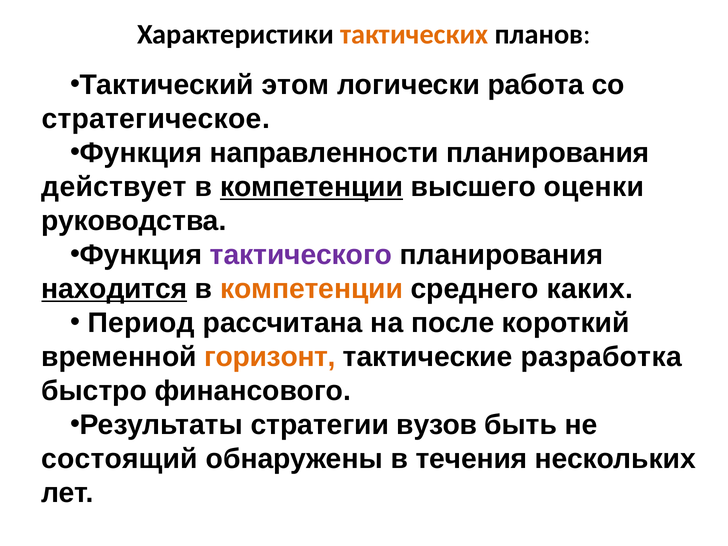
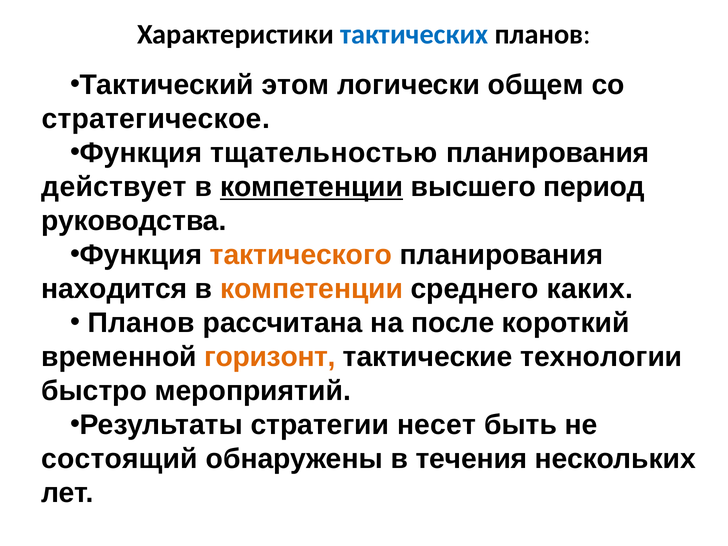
тактических colour: orange -> blue (414, 35)
работа: работа -> общем (536, 85)
направленности: направленности -> тщательностью (324, 153)
оценки: оценки -> период (594, 187)
тактического colour: purple -> orange (301, 255)
находится underline: present -> none (114, 289)
Период: Период -> Планов (141, 323)
разработка: разработка -> технологии (601, 357)
финансового: финансового -> мероприятий (253, 391)
вузов: вузов -> несет (437, 425)
